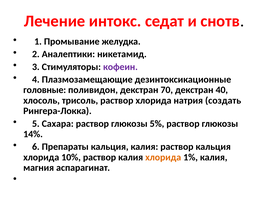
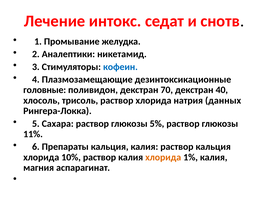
кофеин colour: purple -> blue (120, 67)
создать: создать -> данных (223, 100)
14%: 14% -> 11% (33, 134)
